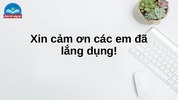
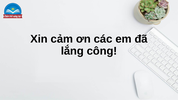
dụng: dụng -> công (102, 51)
